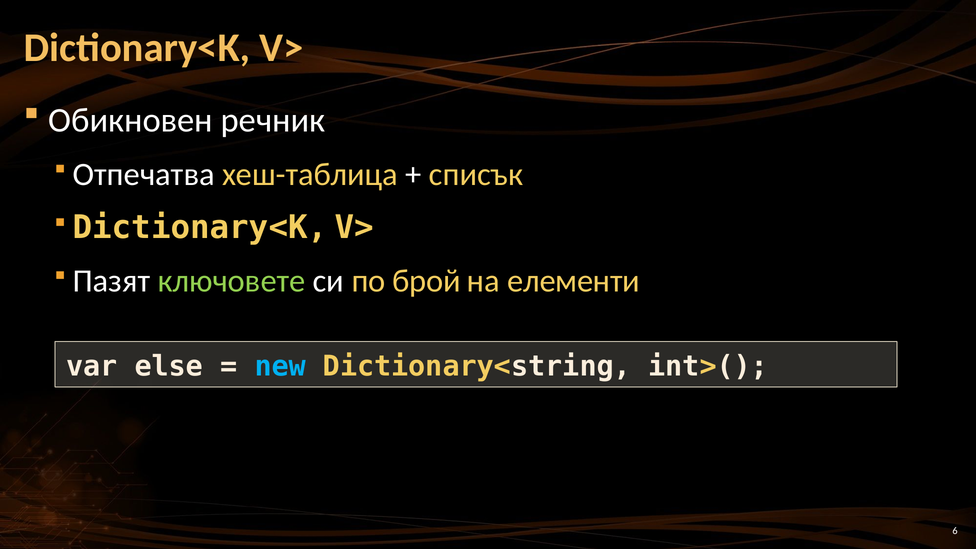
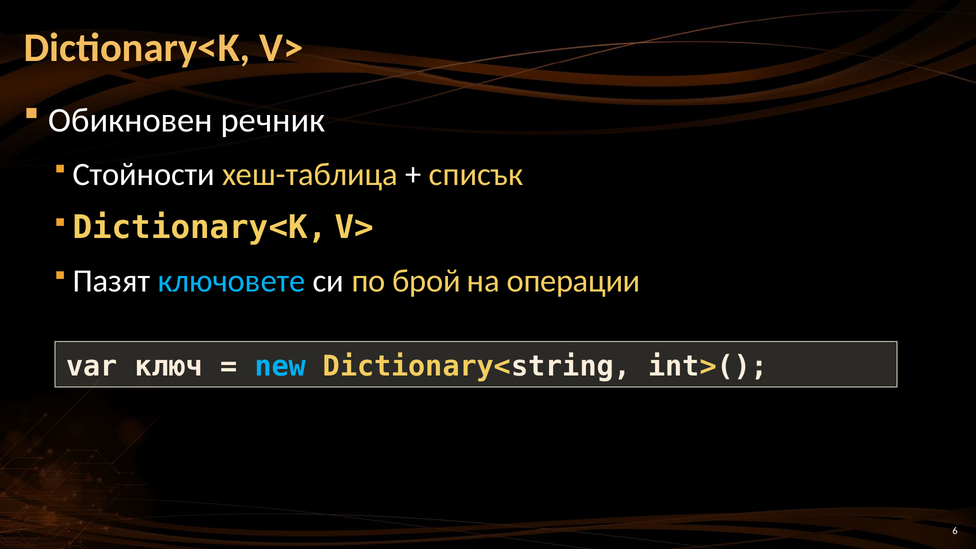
Отпечатва: Отпечатва -> Стойности (144, 175)
ключовете colour: light green -> light blue (232, 281)
елементи: елементи -> операции (574, 281)
else: else -> ключ (169, 366)
